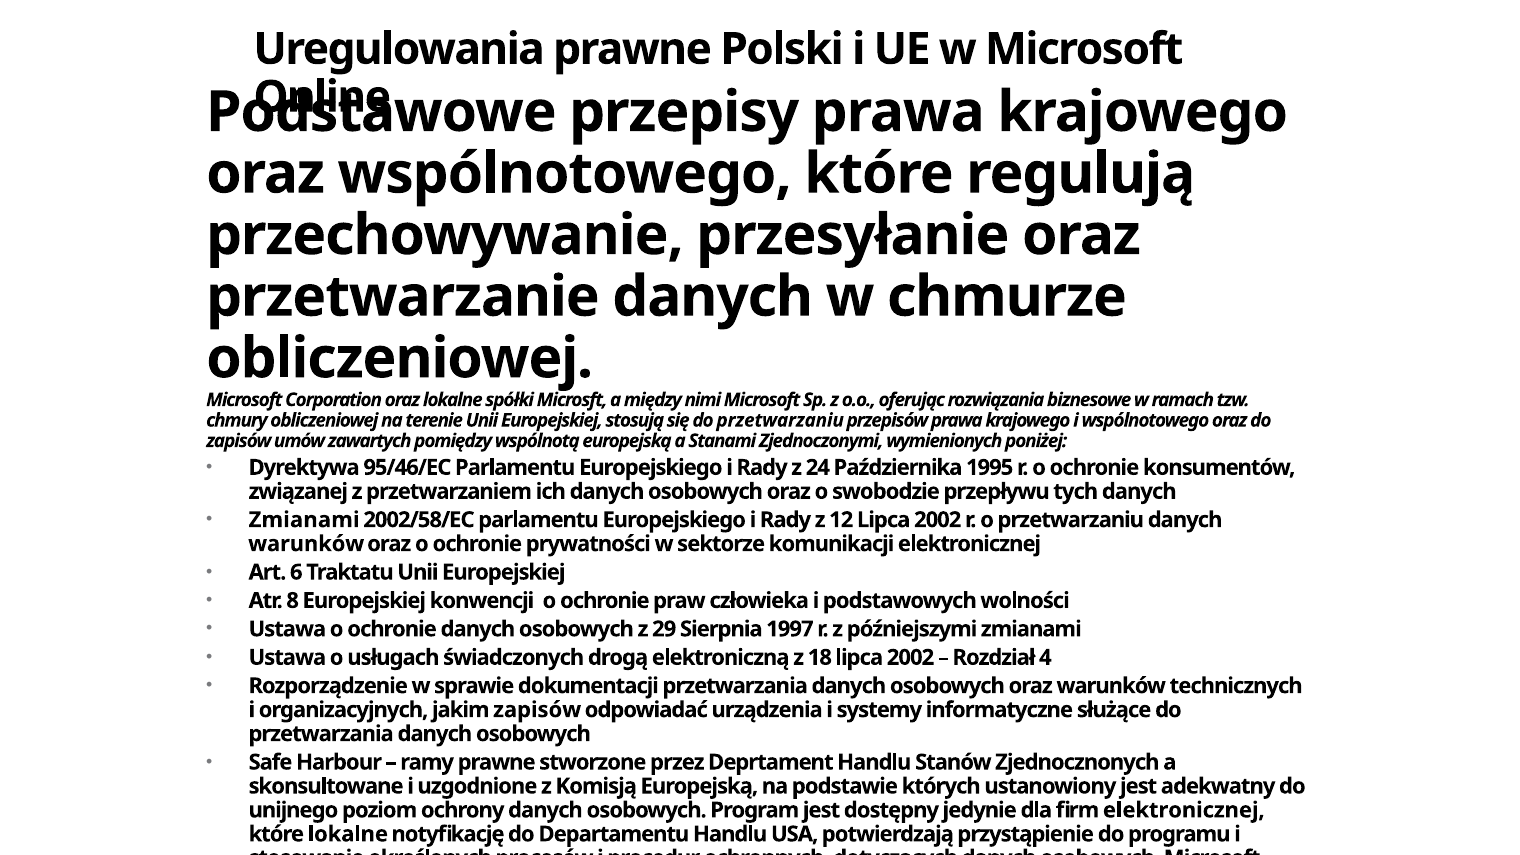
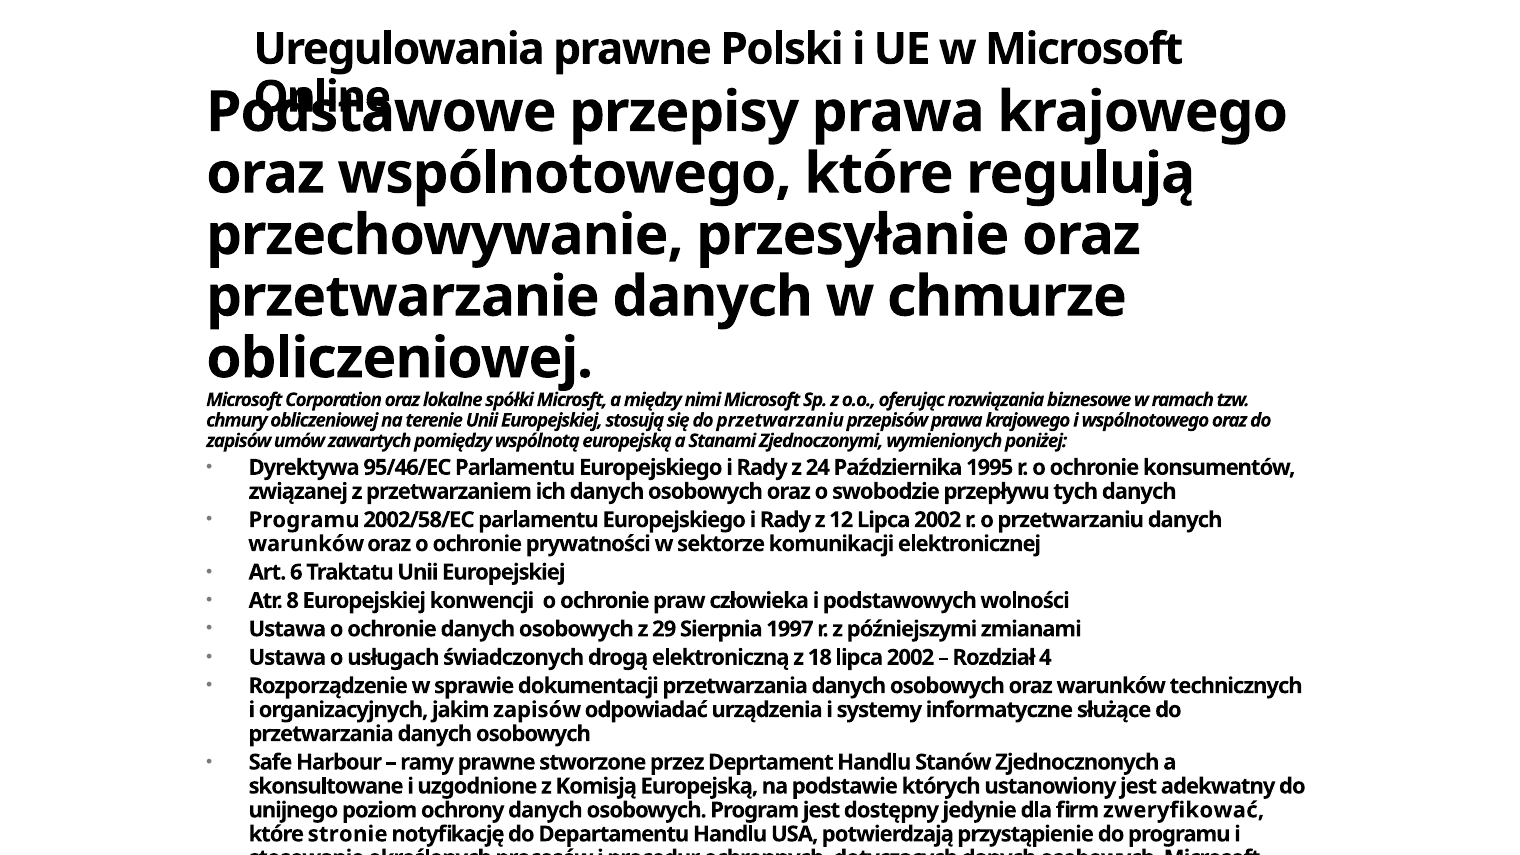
Zmianami: Zmianami -> Programu (304, 520)
firm elektronicznej: elektronicznej -> zweryfikować (1184, 810)
które lokalne: lokalne -> stronie (348, 834)
